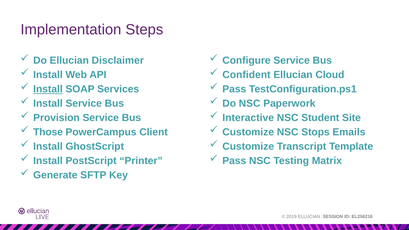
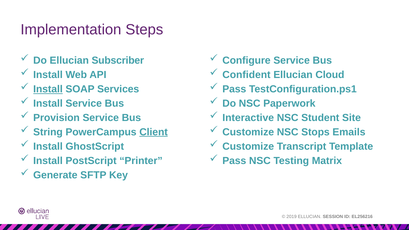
Disclaimer: Disclaimer -> Subscriber (118, 61)
Those: Those -> String (48, 132)
Client underline: none -> present (154, 132)
